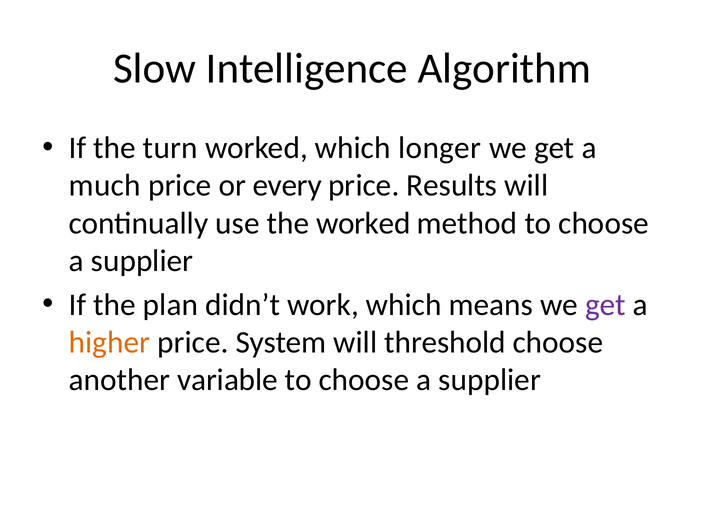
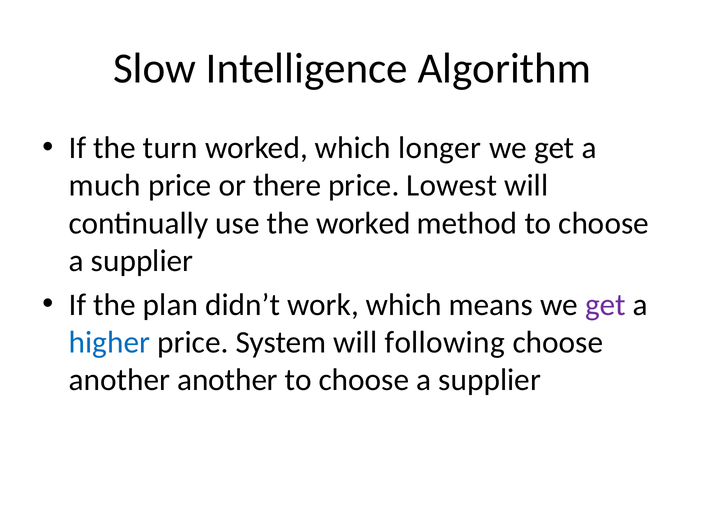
every: every -> there (287, 186)
Results: Results -> Lowest (452, 186)
higher colour: orange -> blue (109, 342)
threshold: threshold -> following (445, 342)
another variable: variable -> another (228, 380)
